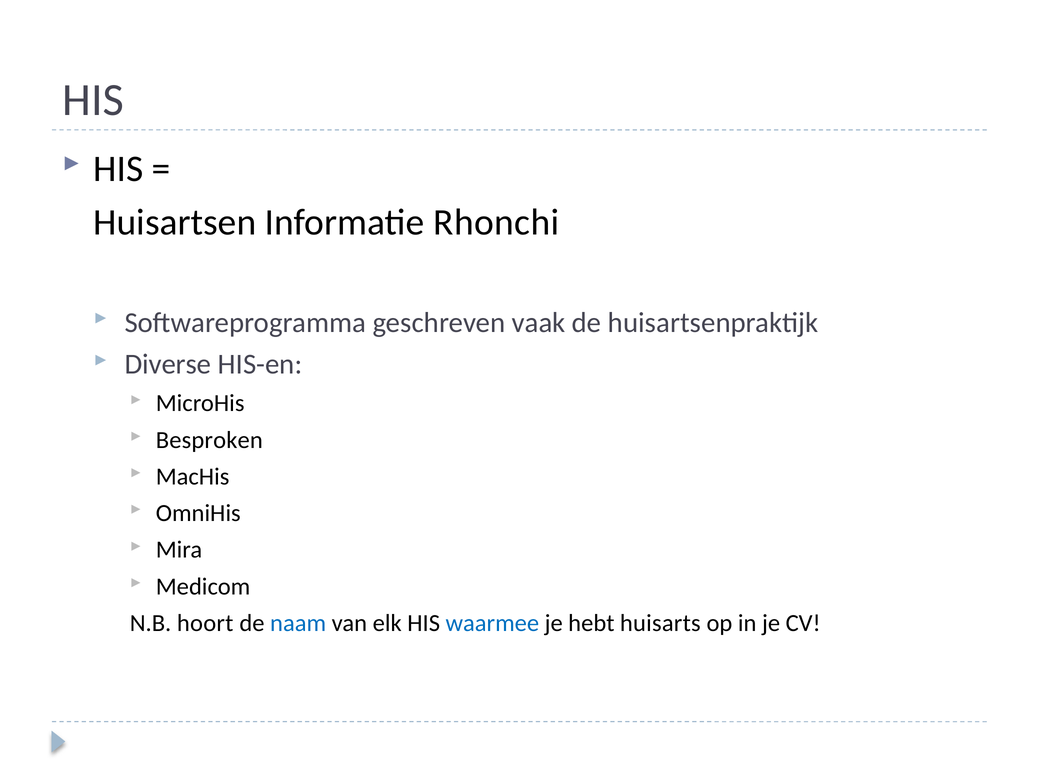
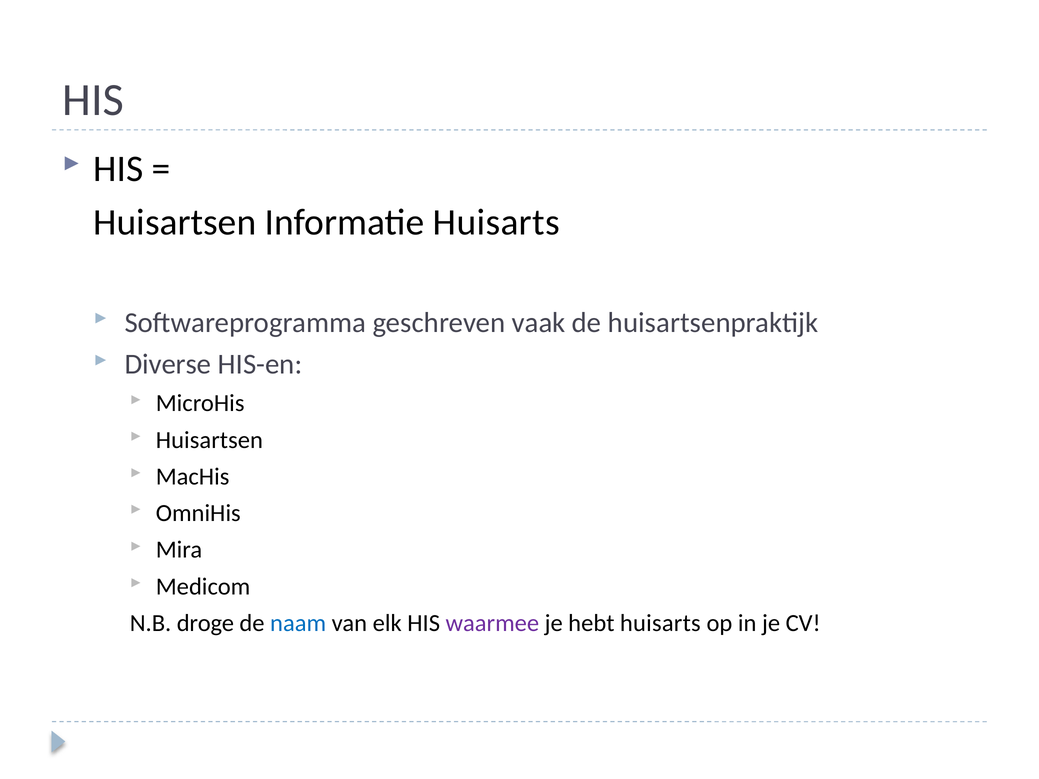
Informatie Rhonchi: Rhonchi -> Huisarts (496, 223)
Besproken: Besproken -> Huisartsen (209, 440)
hoort: hoort -> droge (205, 623)
waarmee colour: blue -> purple (492, 623)
